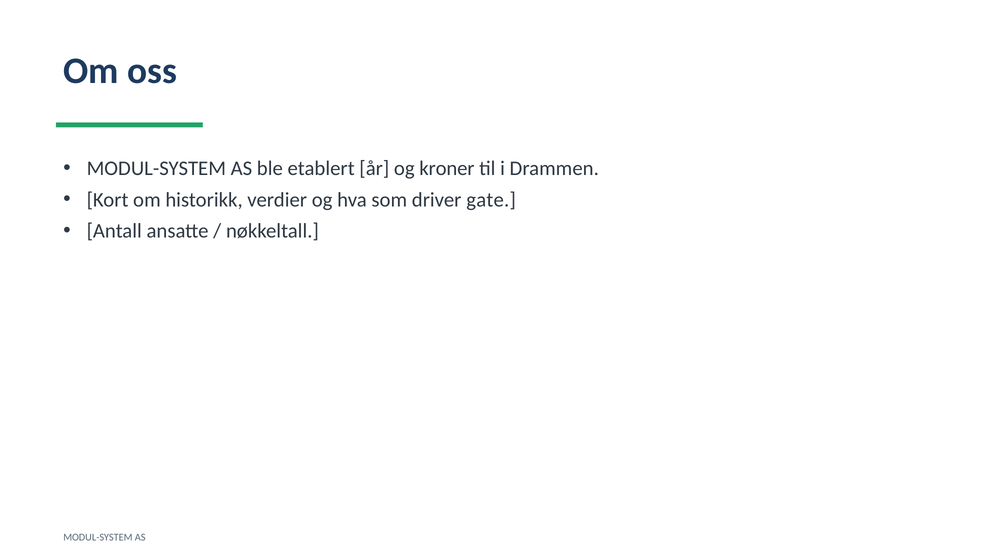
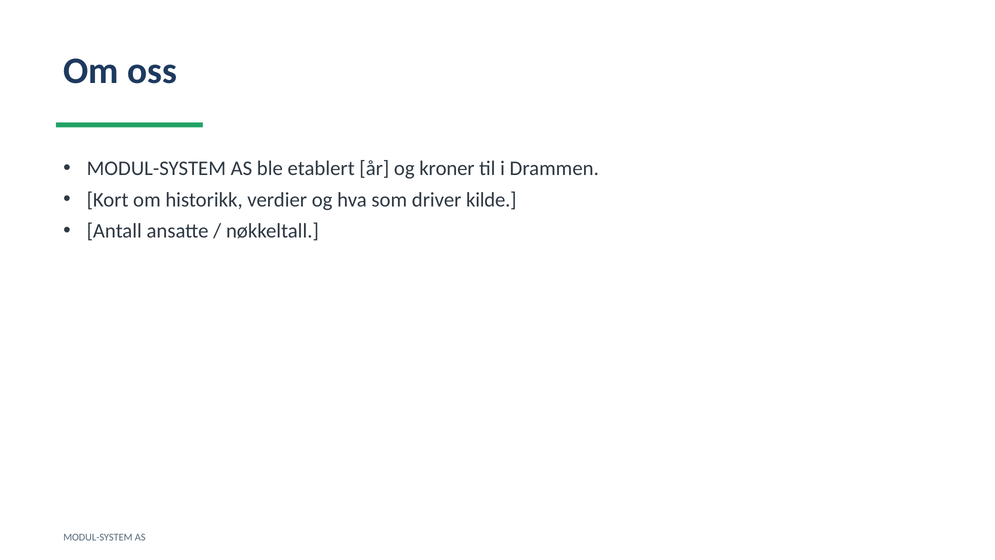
gate: gate -> kilde (491, 200)
